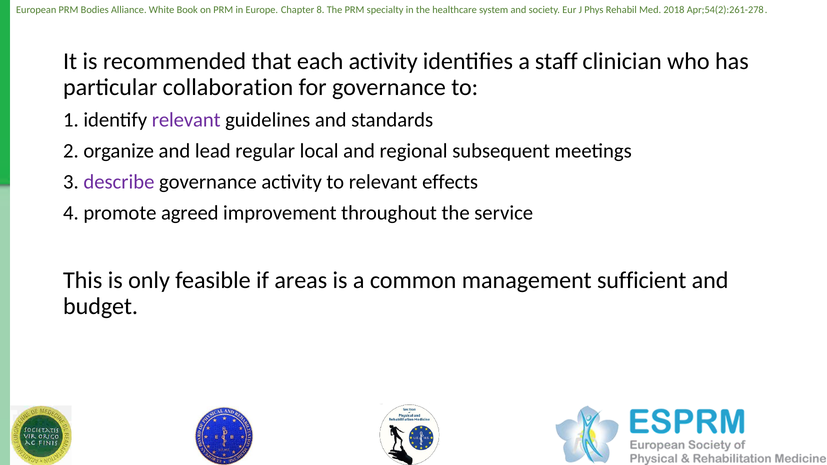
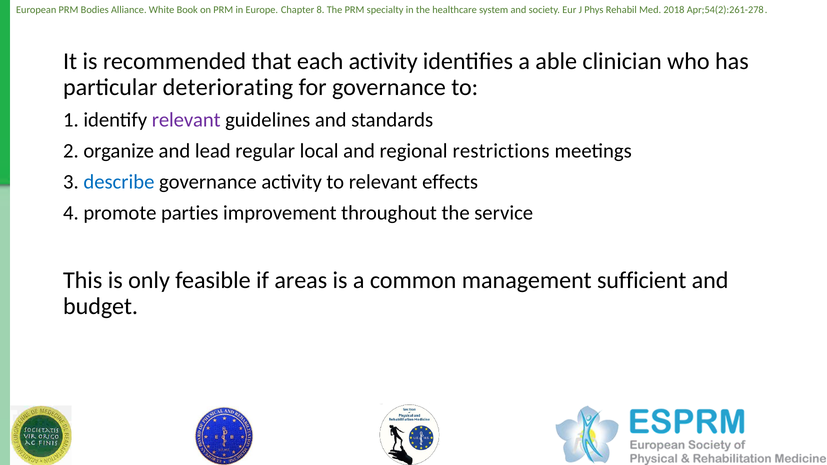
staff: staff -> able (556, 61)
collaboration: collaboration -> deteriorating (228, 87)
subsequent: subsequent -> restrictions (501, 151)
describe colour: purple -> blue (119, 182)
agreed: agreed -> parties (190, 213)
